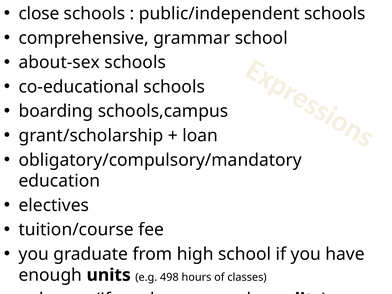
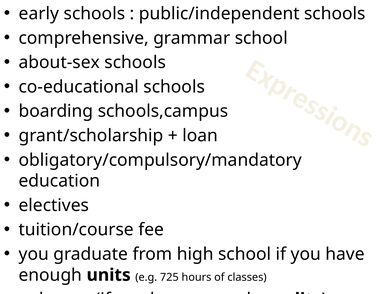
close: close -> early (39, 14)
498: 498 -> 725 (169, 277)
